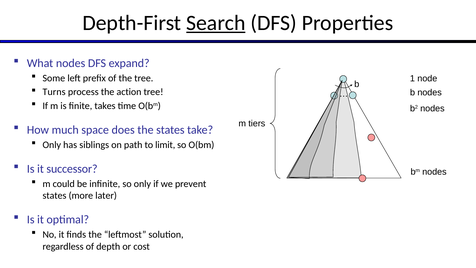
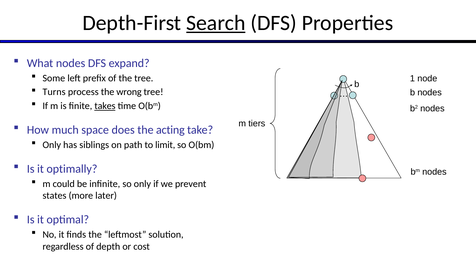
action: action -> wrong (129, 92)
takes underline: none -> present (105, 106)
the states: states -> acting (170, 130)
successor: successor -> optimally (72, 169)
